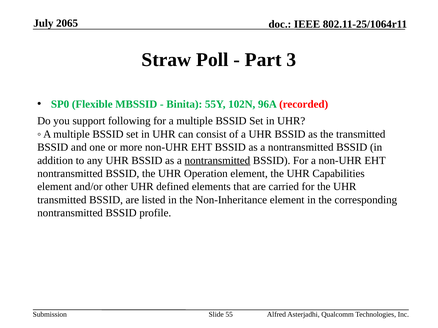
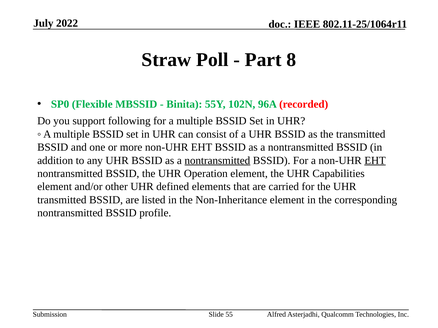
2065: 2065 -> 2022 (67, 23)
3: 3 -> 8 (291, 60)
EHT underline: none -> present (375, 161)
